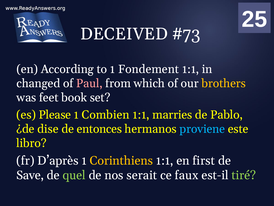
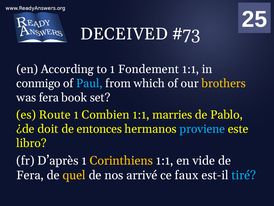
changed: changed -> conmigo (38, 83)
Paul colour: pink -> light blue (89, 83)
was feet: feet -> fera (49, 97)
Please: Please -> Route (55, 114)
dise: dise -> doit (48, 129)
first: first -> vide (204, 160)
Save: Save -> Fera (30, 175)
quel colour: light green -> yellow (74, 175)
serait: serait -> arrivé (142, 175)
tiré colour: light green -> light blue (244, 175)
